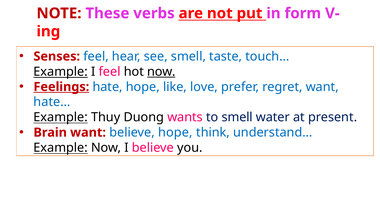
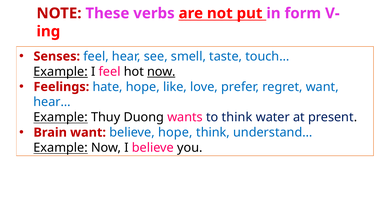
Feelings underline: present -> none (61, 87)
hate…: hate… -> hear… (52, 102)
to smell: smell -> think (237, 117)
